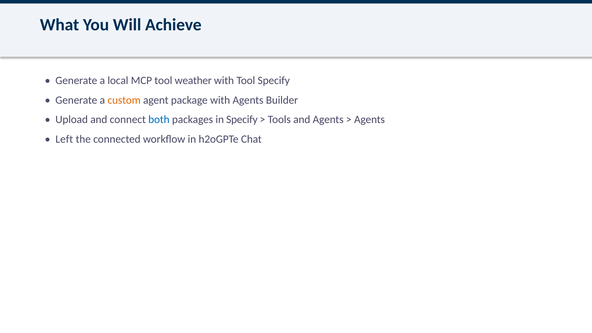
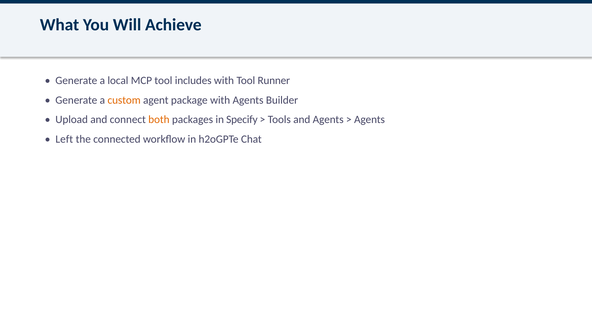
weather: weather -> includes (193, 81)
Tool Specify: Specify -> Runner (274, 81)
both colour: blue -> orange (159, 120)
